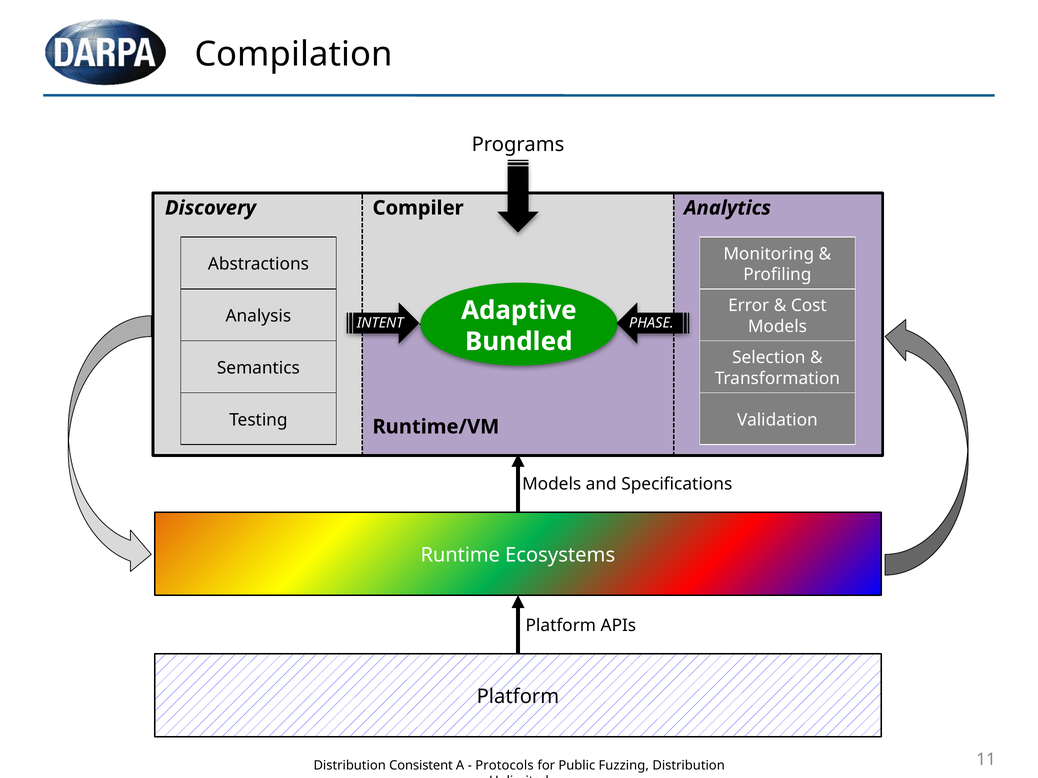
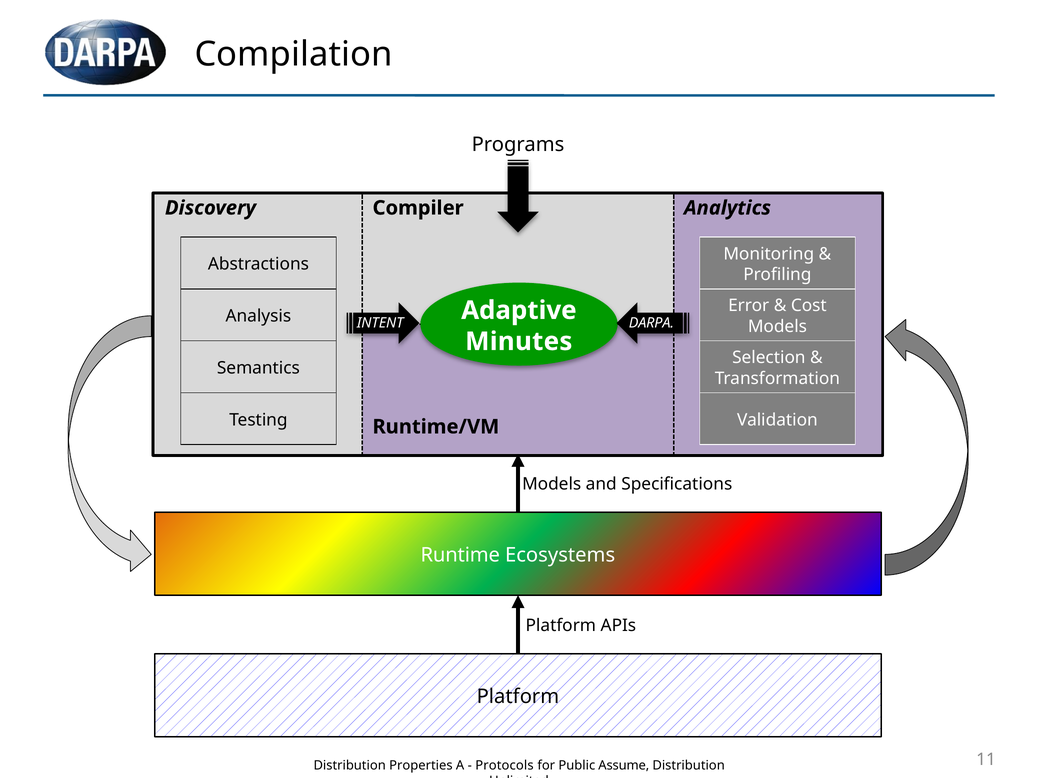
PHASE: PHASE -> DARPA (651, 323)
Bundled: Bundled -> Minutes (519, 342)
Consistent: Consistent -> Properties (421, 766)
Fuzzing: Fuzzing -> Assume (624, 766)
